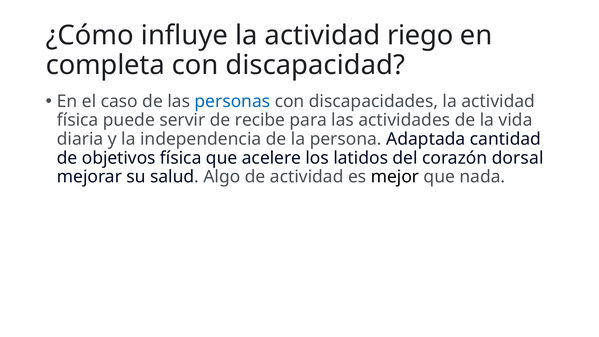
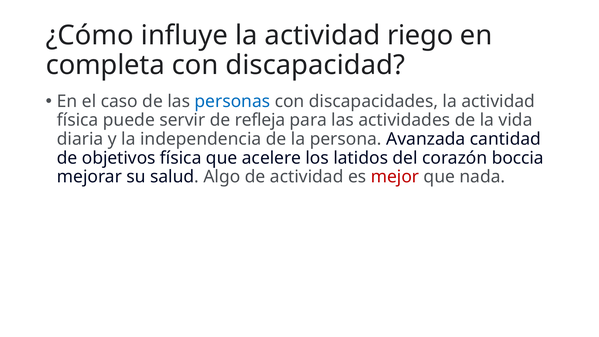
recibe: recibe -> refleja (260, 120)
Adaptada: Adaptada -> Avanzada (426, 139)
dorsal: dorsal -> boccia (518, 158)
mejor colour: black -> red (395, 177)
